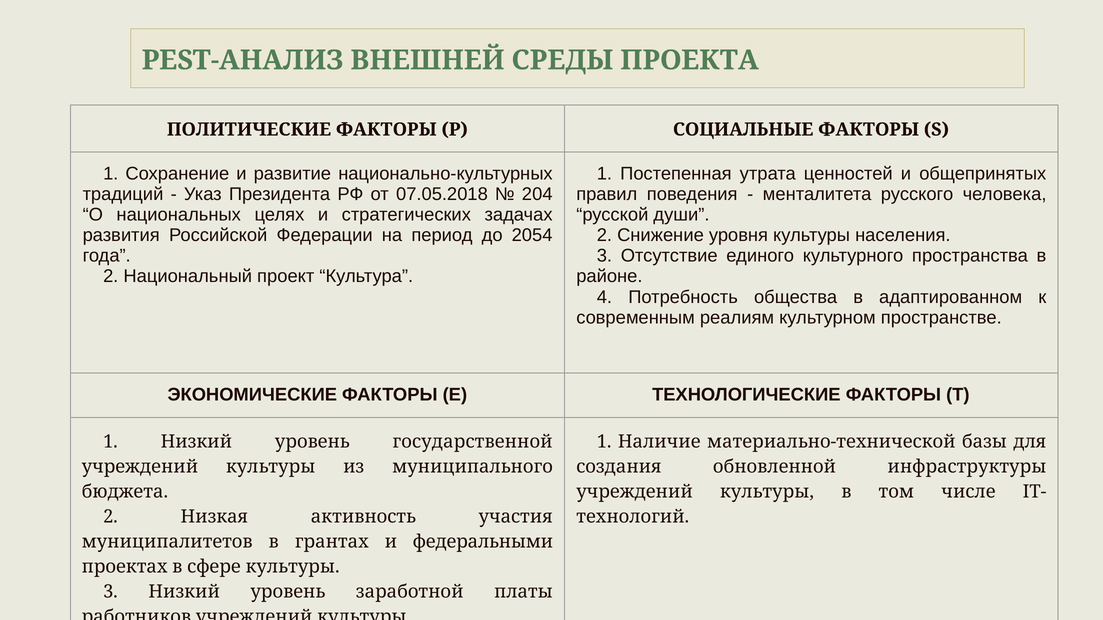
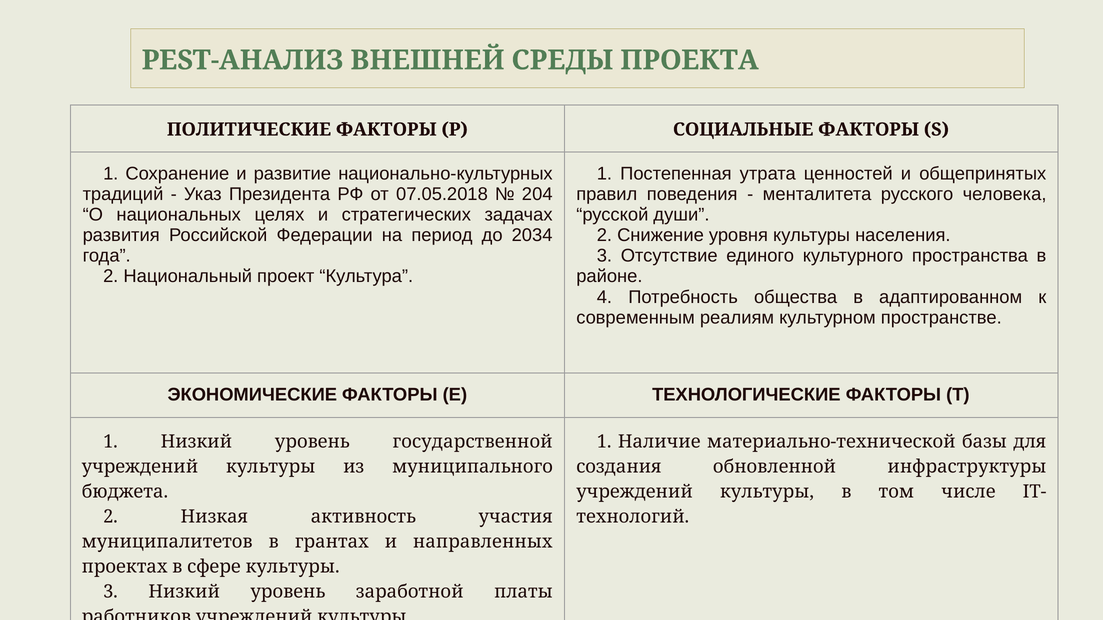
2054: 2054 -> 2034 (532, 235)
федеральными: федеральными -> направленных (483, 542)
